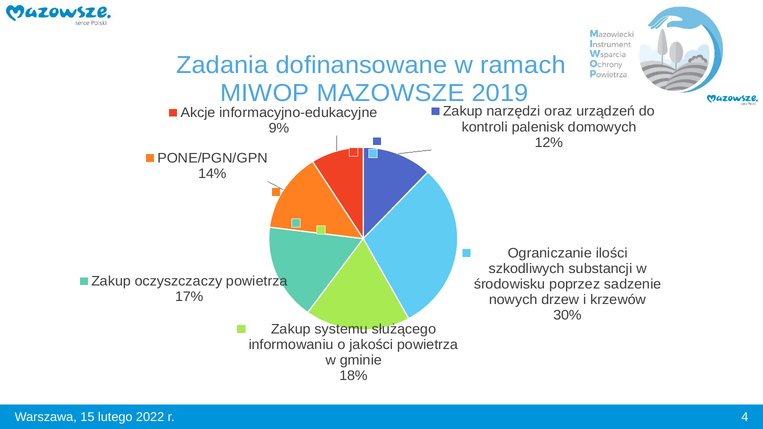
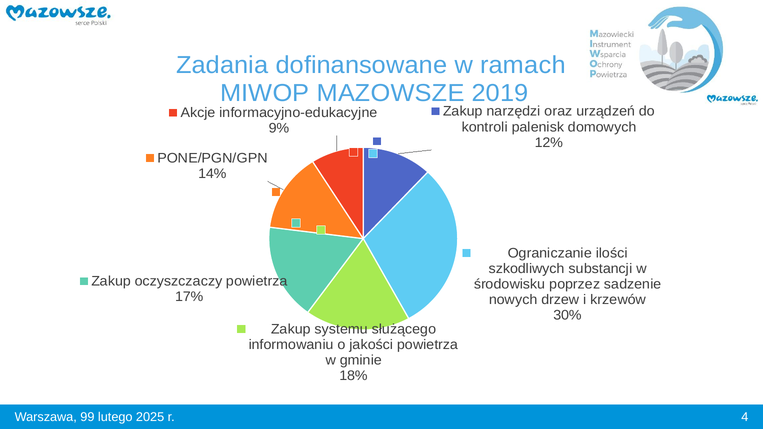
15: 15 -> 99 (87, 417)
2022: 2022 -> 2025 (150, 417)
